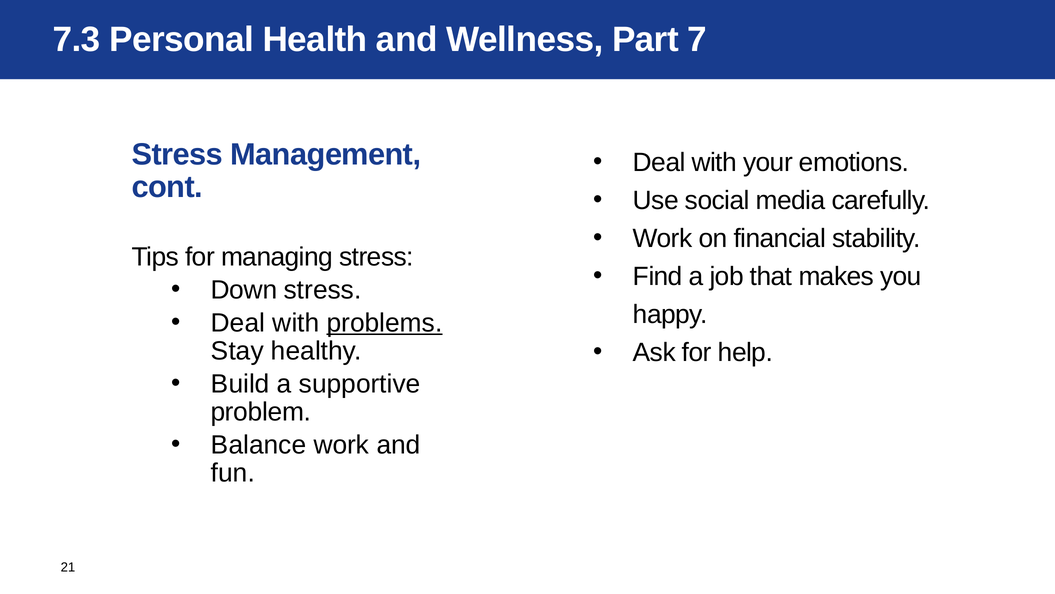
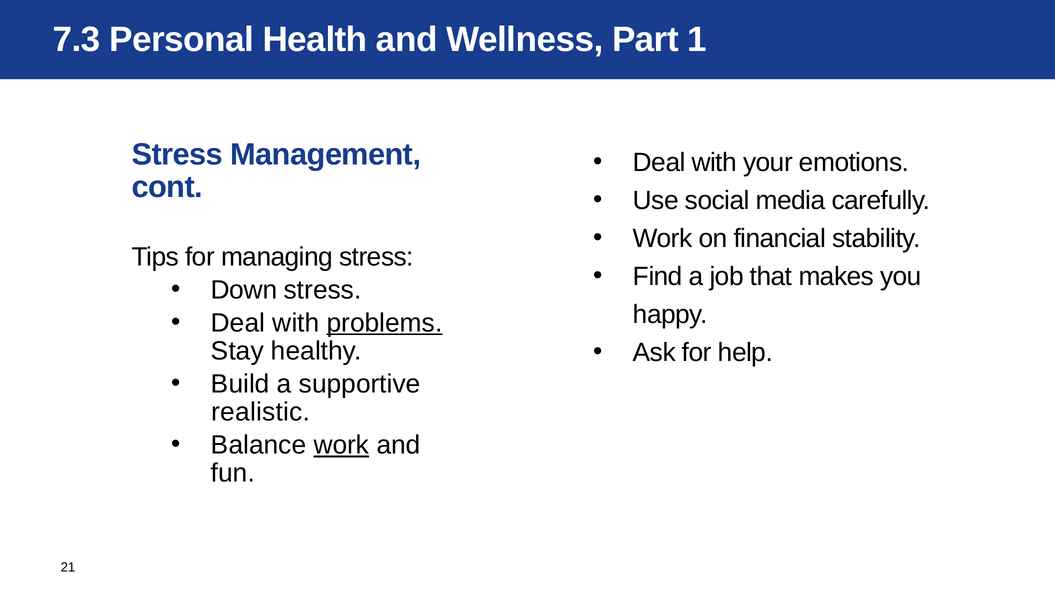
7: 7 -> 1 (697, 39)
problem: problem -> realistic (261, 412)
work underline: none -> present (341, 445)
